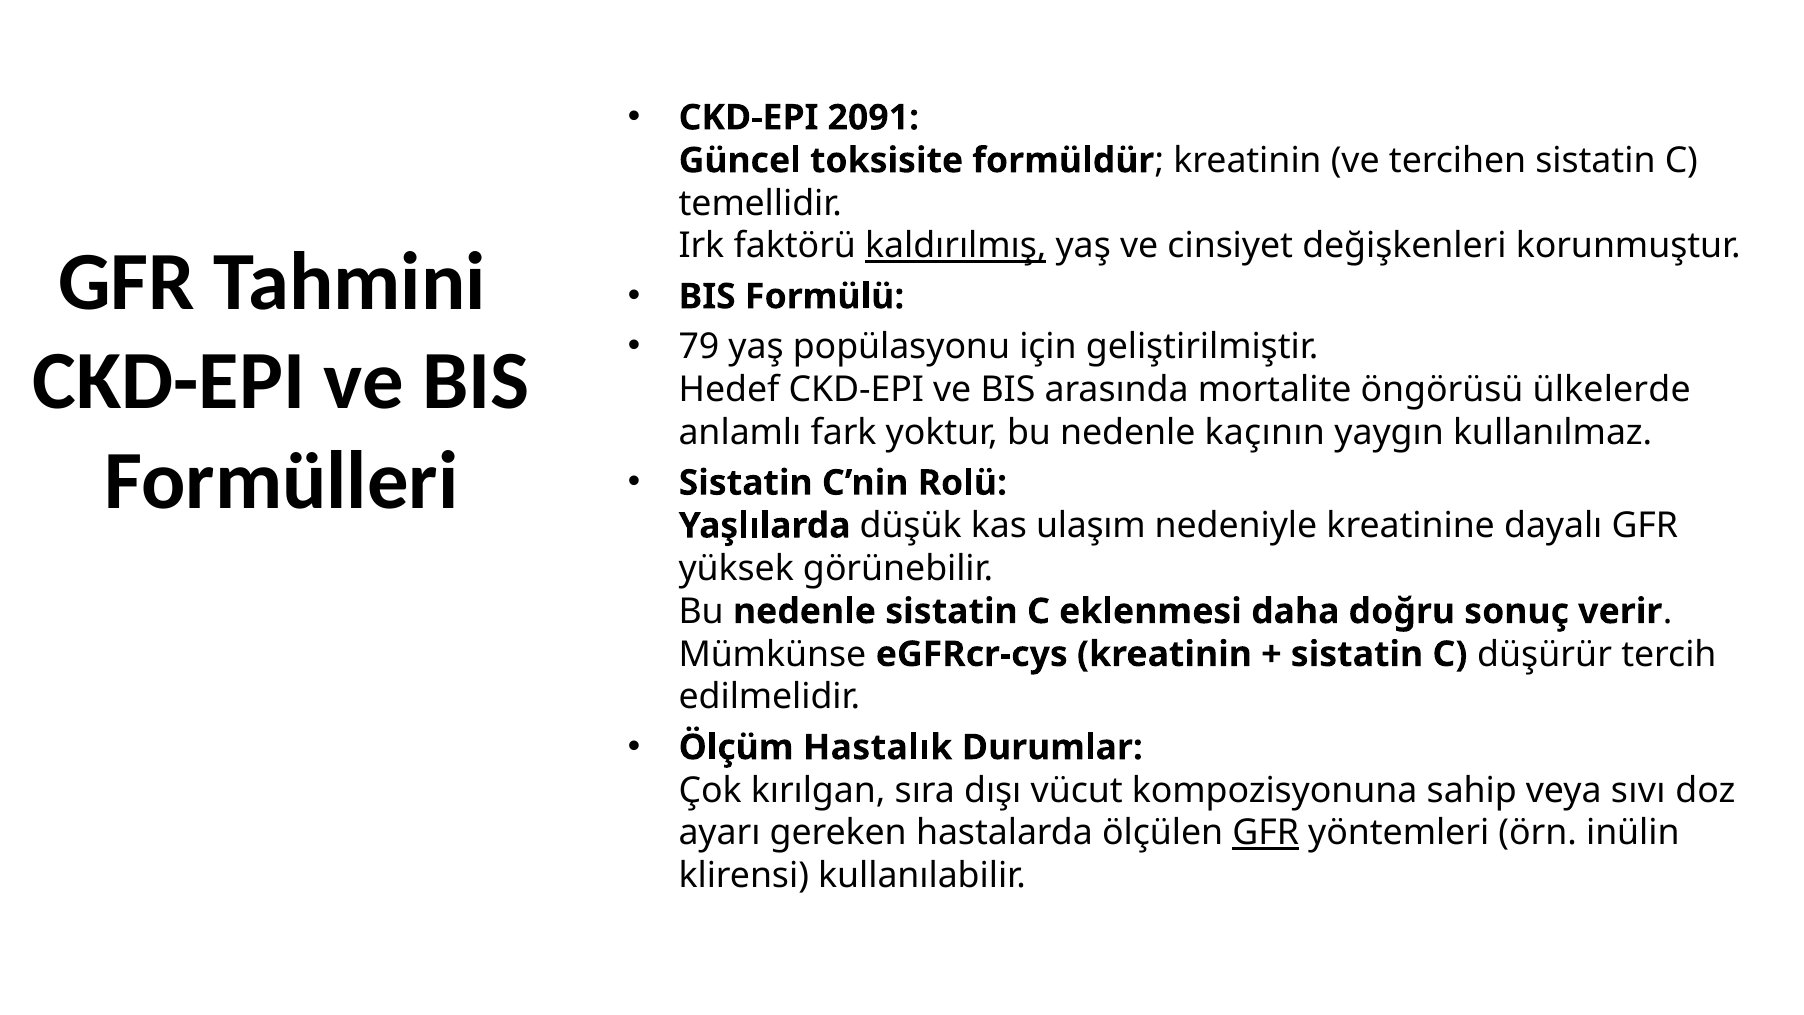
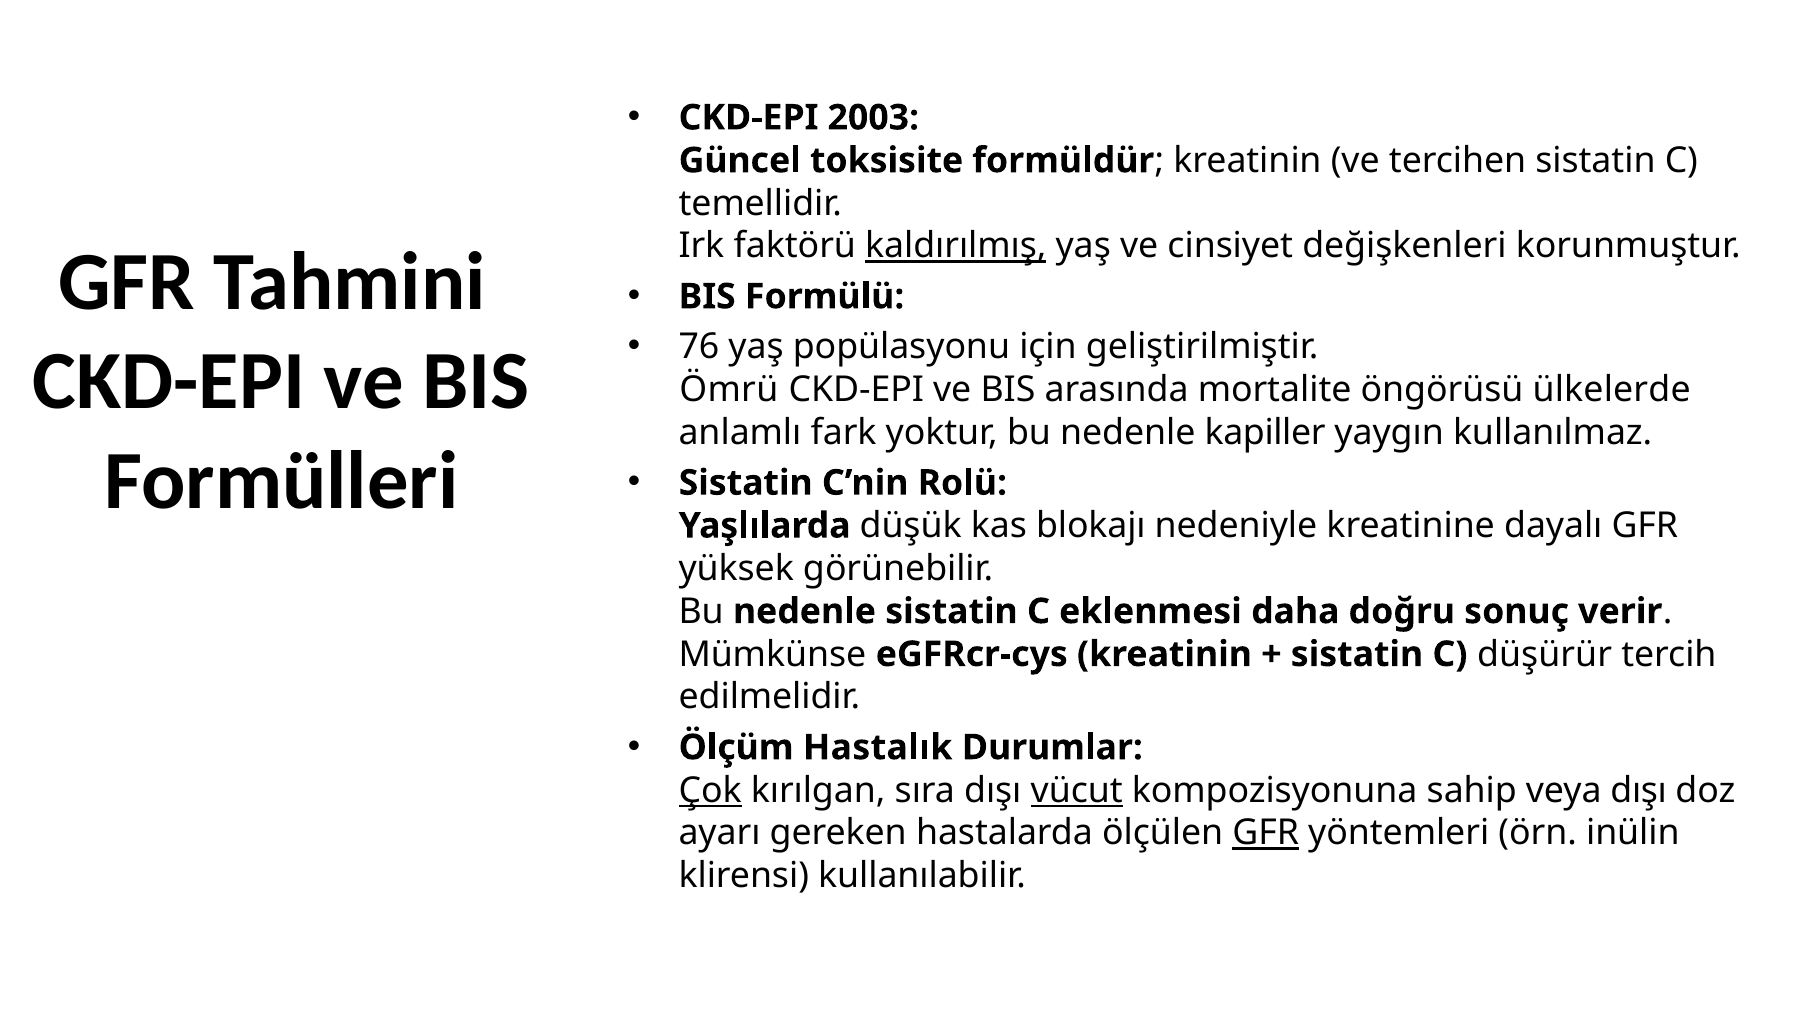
2091: 2091 -> 2003 (873, 118)
79: 79 -> 76 (699, 347)
Hedef: Hedef -> Ömrü (729, 390)
kaçının: kaçının -> kapiller (1265, 432)
ulaşım: ulaşım -> blokajı (1091, 526)
Çok underline: none -> present (710, 790)
vücut underline: none -> present (1077, 790)
veya sıvı: sıvı -> dışı (1639, 790)
